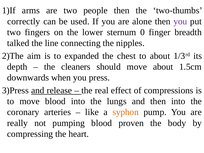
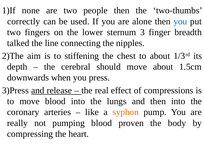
arms: arms -> none (31, 11)
you colour: purple -> blue (180, 21)
0: 0 -> 3 (142, 32)
expanded: expanded -> stiffening (82, 56)
cleaners: cleaners -> cerebral (76, 67)
